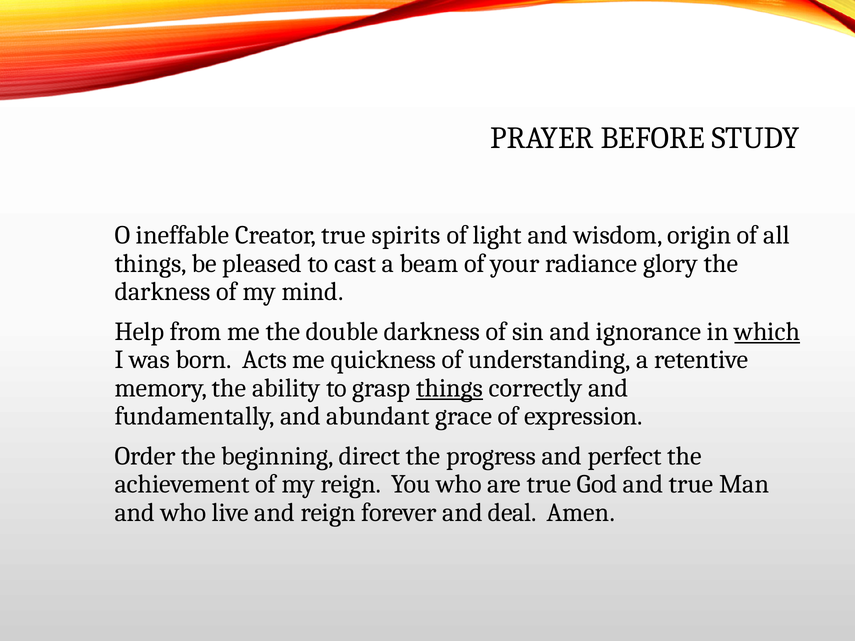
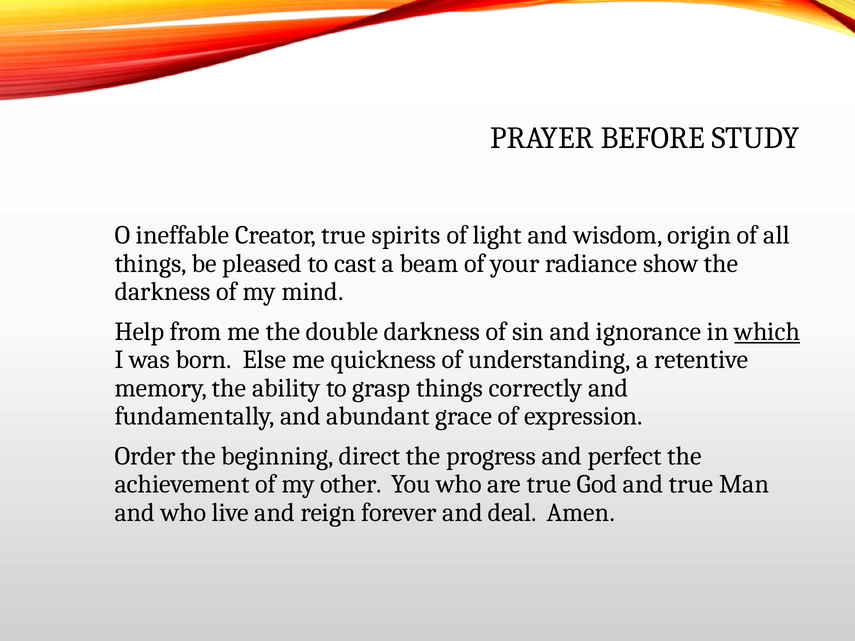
glory: glory -> show (671, 264)
Acts: Acts -> Else (264, 360)
things underline: present -> none (450, 388)
my reign: reign -> other (351, 485)
